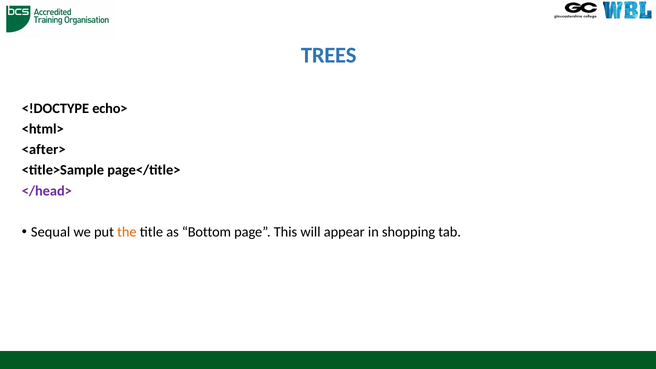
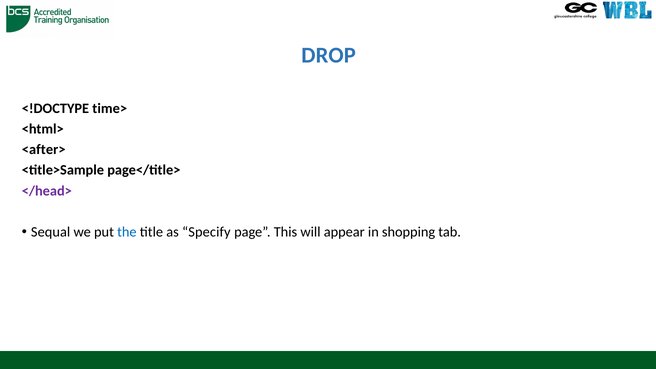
TREES: TREES -> DROP (329, 55)
echo>: echo> -> time> (110, 108)
the colour: orange -> blue (127, 232)
Bottom: Bottom -> Specify (206, 232)
